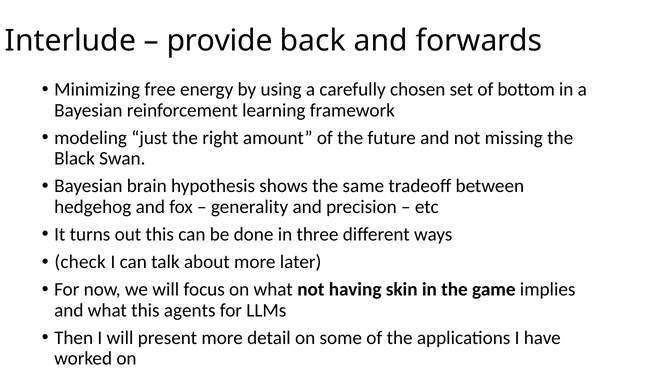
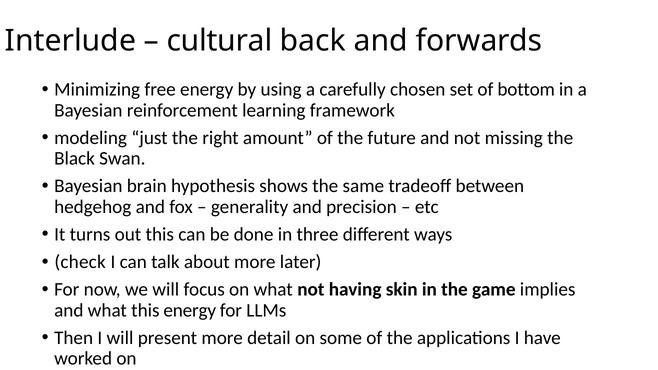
provide: provide -> cultural (220, 41)
this agents: agents -> energy (190, 310)
